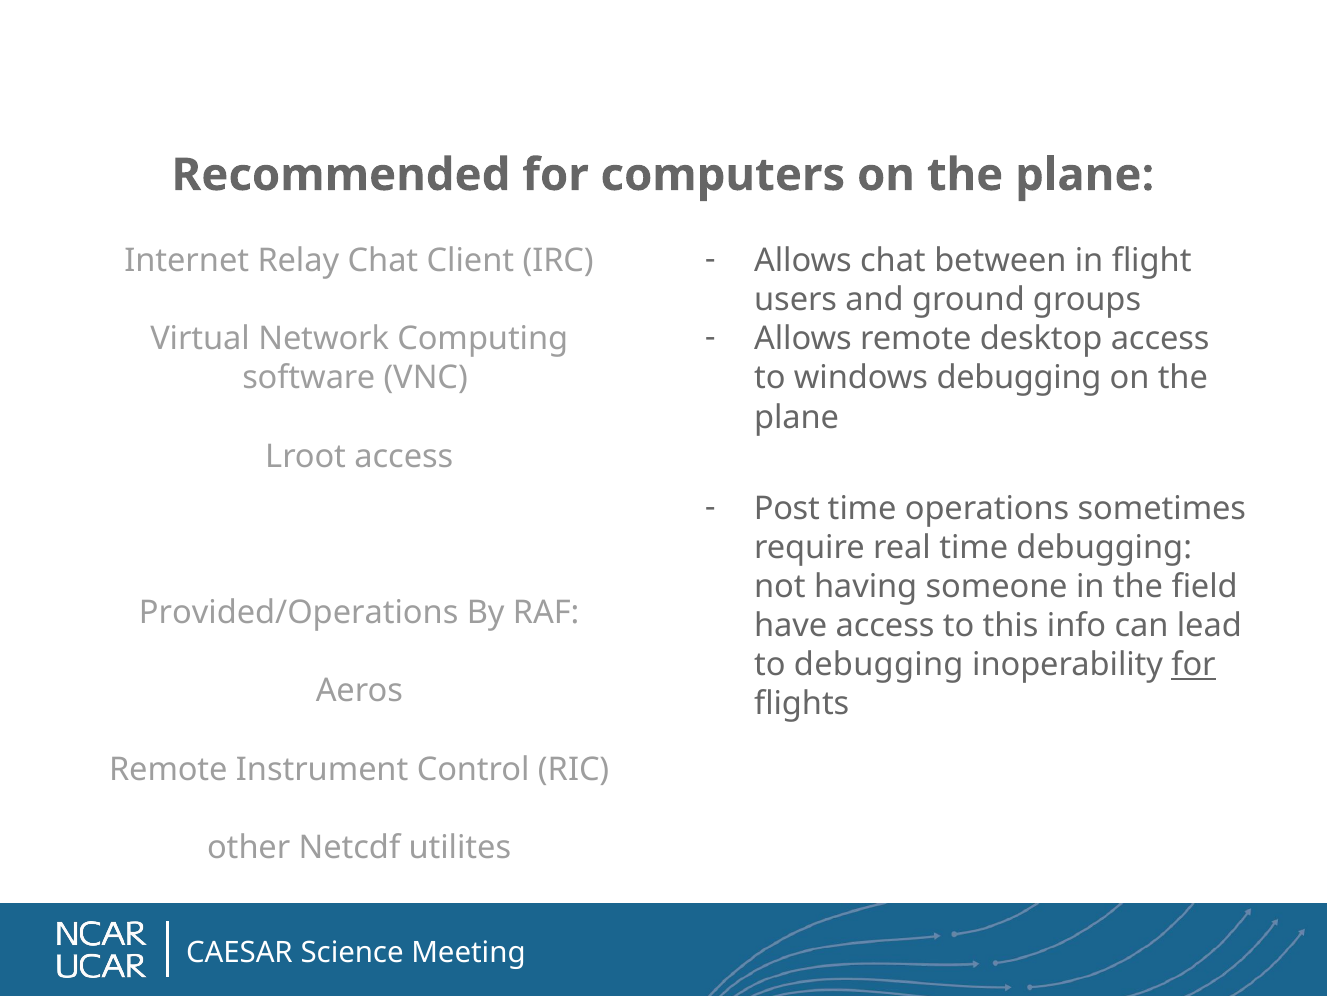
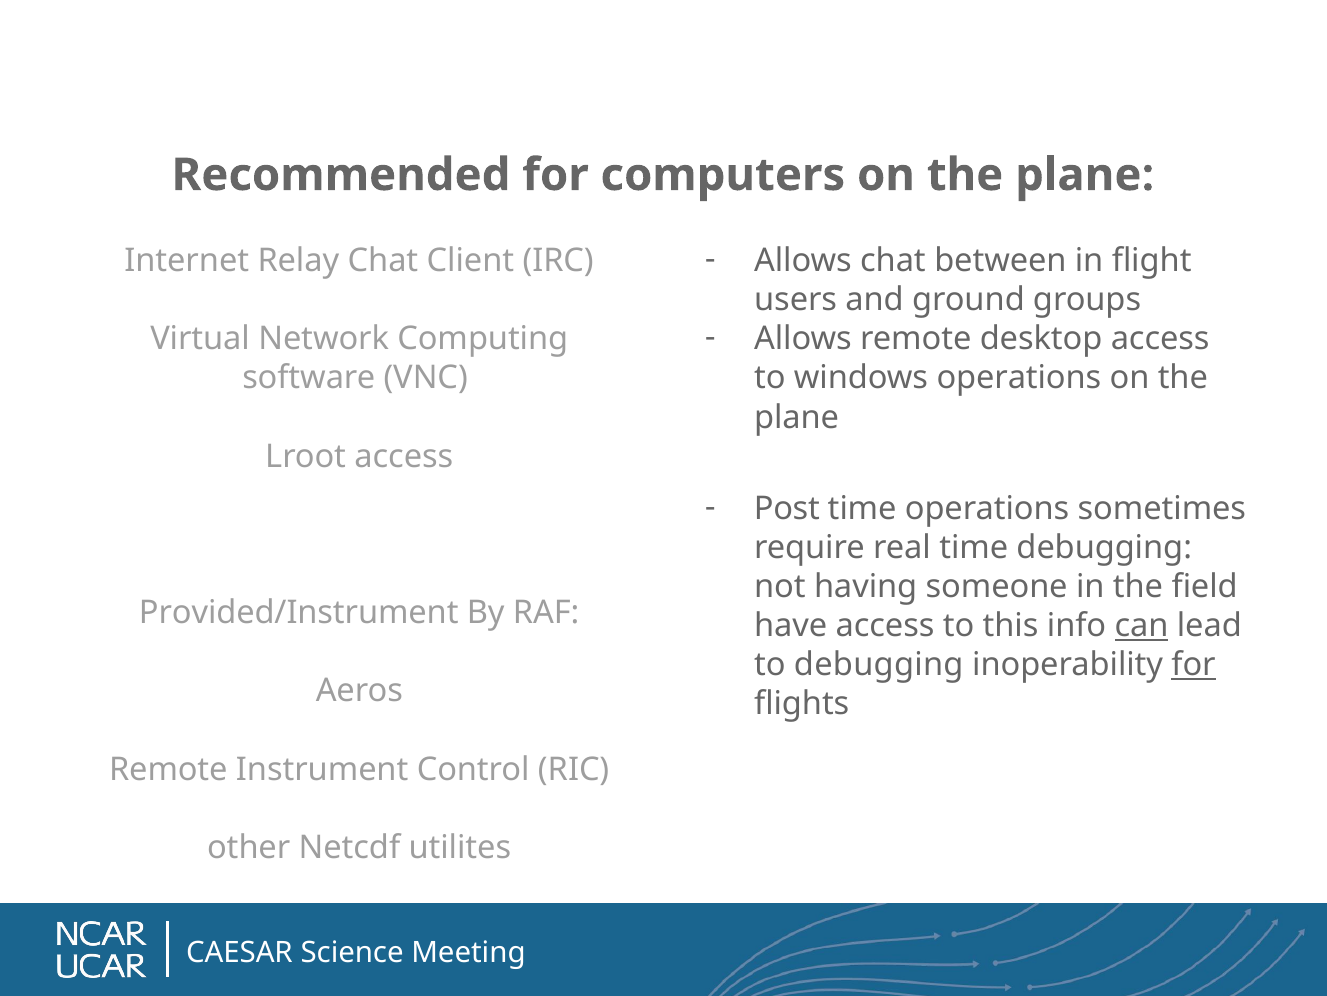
windows debugging: debugging -> operations (1019, 378)
Provided/Operations: Provided/Operations -> Provided/Instrument (299, 612)
can underline: none -> present (1142, 625)
